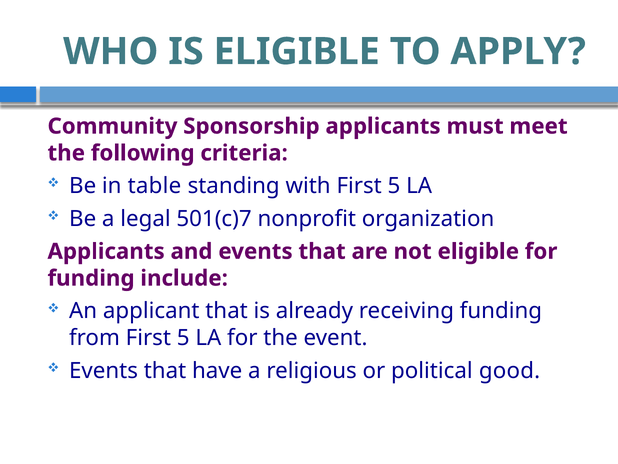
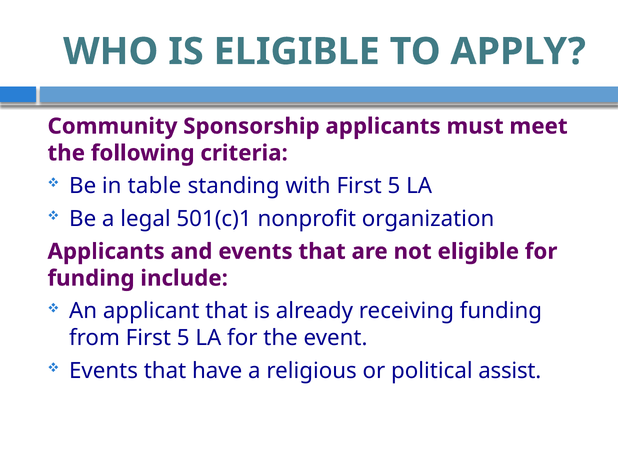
501(c)7: 501(c)7 -> 501(c)1 (214, 218)
good: good -> assist (510, 370)
